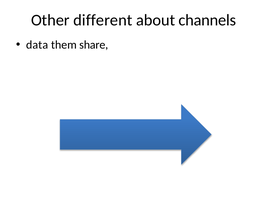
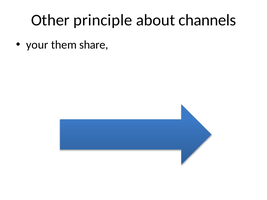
different: different -> principle (103, 20)
data: data -> your (37, 45)
